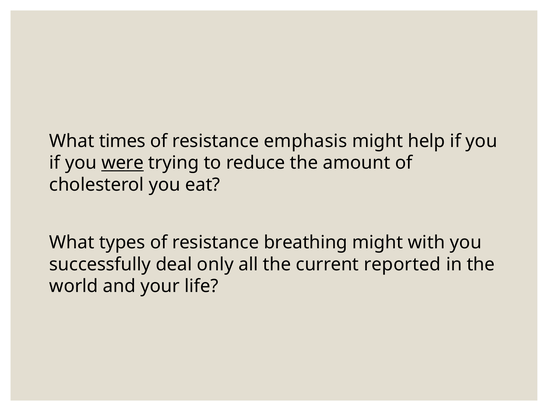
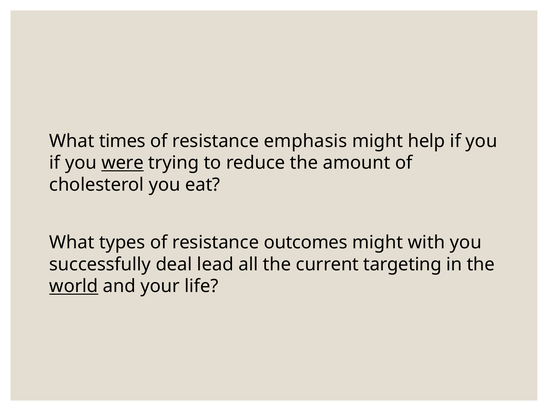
breathing: breathing -> outcomes (306, 242)
only: only -> lead (215, 264)
reported: reported -> targeting (402, 264)
world underline: none -> present (74, 286)
